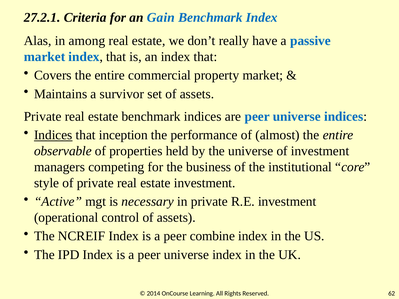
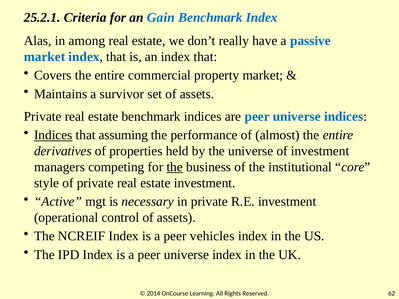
27.2.1: 27.2.1 -> 25.2.1 (42, 18)
inception: inception -> assuming (123, 135)
observable: observable -> derivatives (63, 151)
the underline: none -> present (175, 167)
combine: combine -> vehicles (212, 236)
